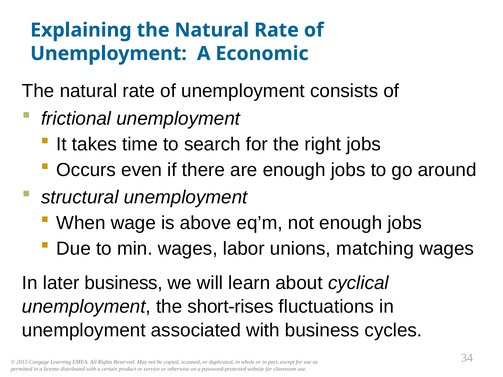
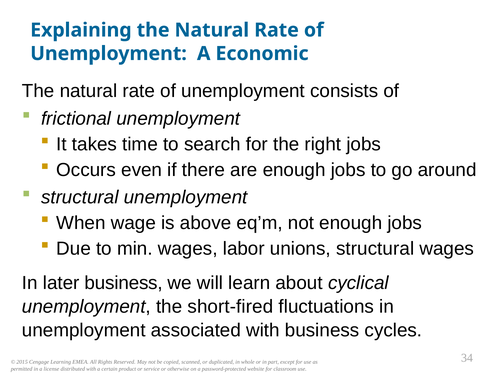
unions matching: matching -> structural (375, 249)
short-rises: short-rises -> short-fired (230, 307)
